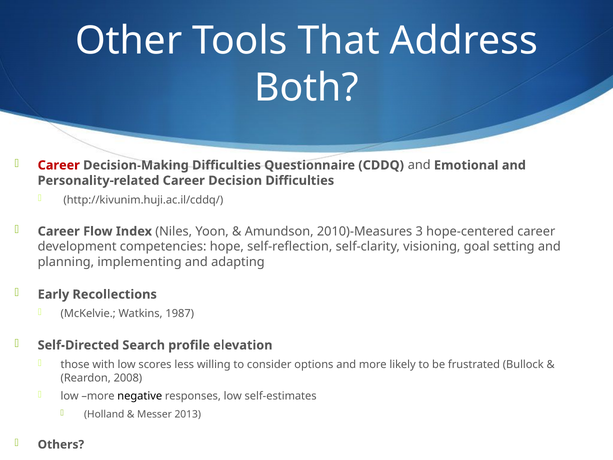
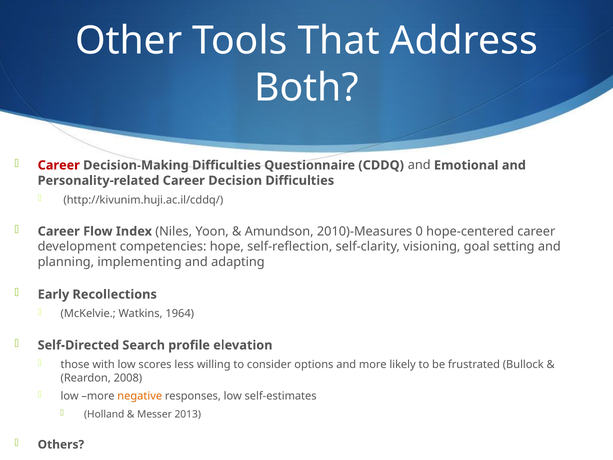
3: 3 -> 0 (419, 231)
1987: 1987 -> 1964 (180, 314)
negative colour: black -> orange (140, 396)
